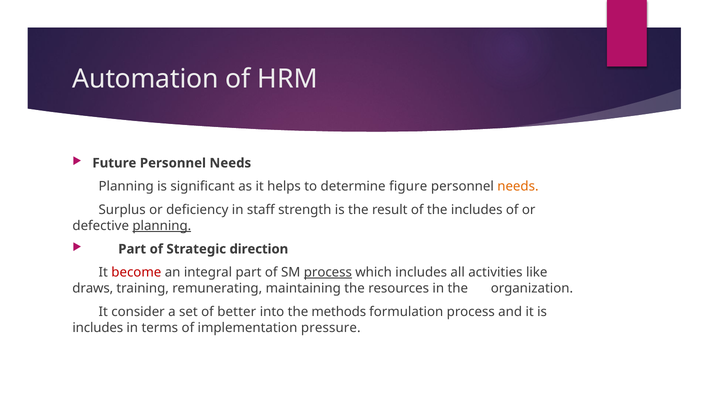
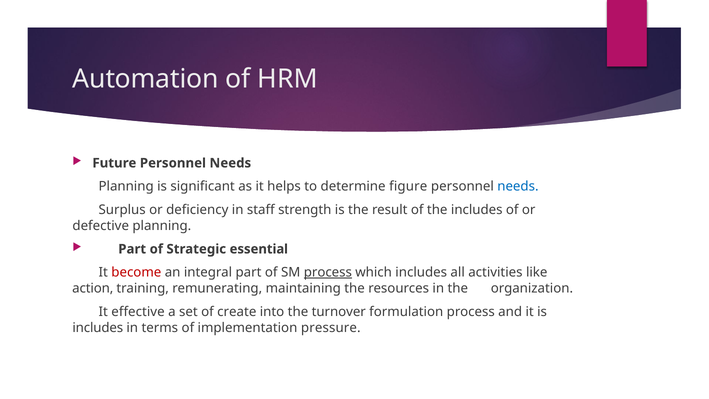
needs colour: orange -> blue (518, 186)
planning underline: present -> none (162, 226)
direction: direction -> essential (259, 249)
draws: draws -> action (93, 288)
consider: consider -> effective (138, 312)
better: better -> create (237, 312)
methods: methods -> turnover (339, 312)
